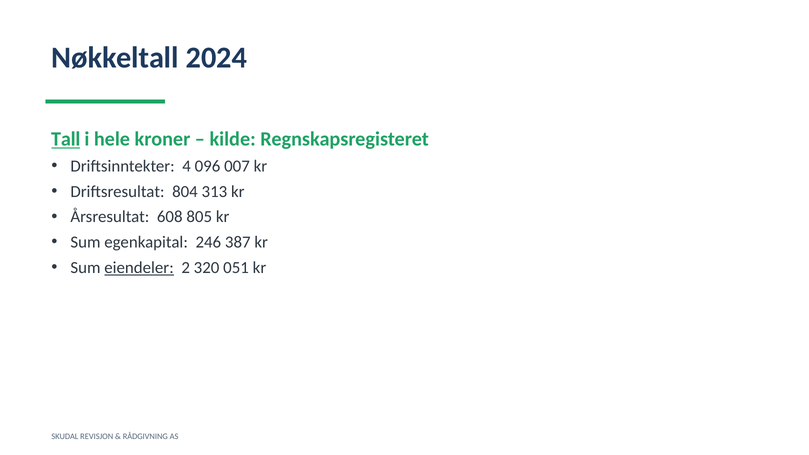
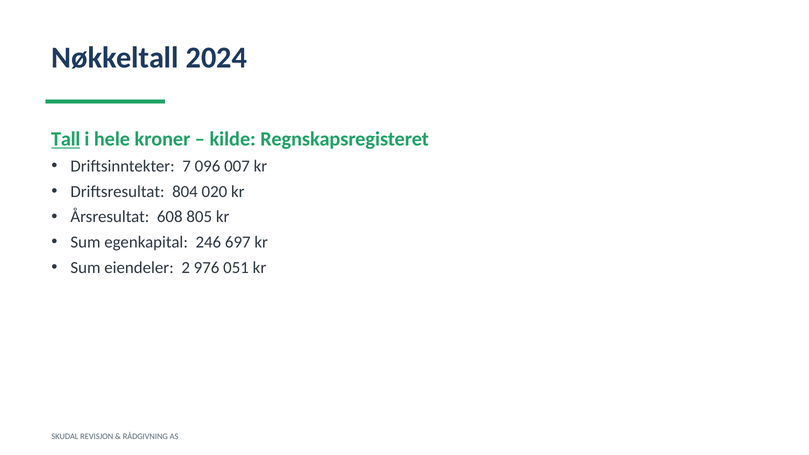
4: 4 -> 7 (187, 166)
313: 313 -> 020 (214, 192)
387: 387 -> 697 (238, 242)
eiendeler underline: present -> none (139, 268)
320: 320 -> 976 (207, 268)
